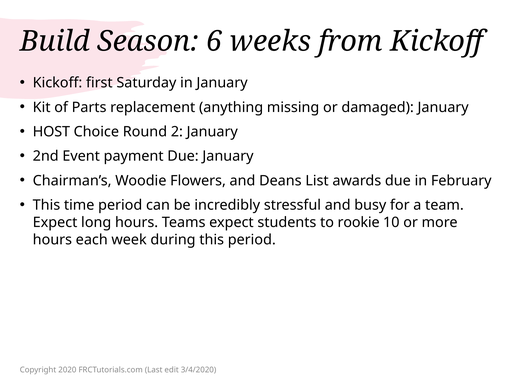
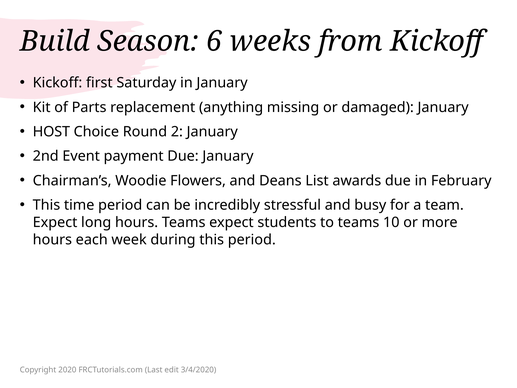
to rookie: rookie -> teams (359, 222)
